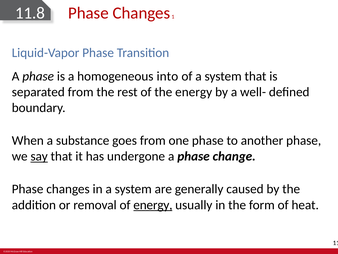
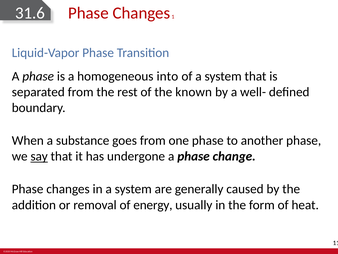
11.8: 11.8 -> 31.6 (30, 13)
the energy: energy -> known (194, 92)
energy underline: present -> none (153, 205)
